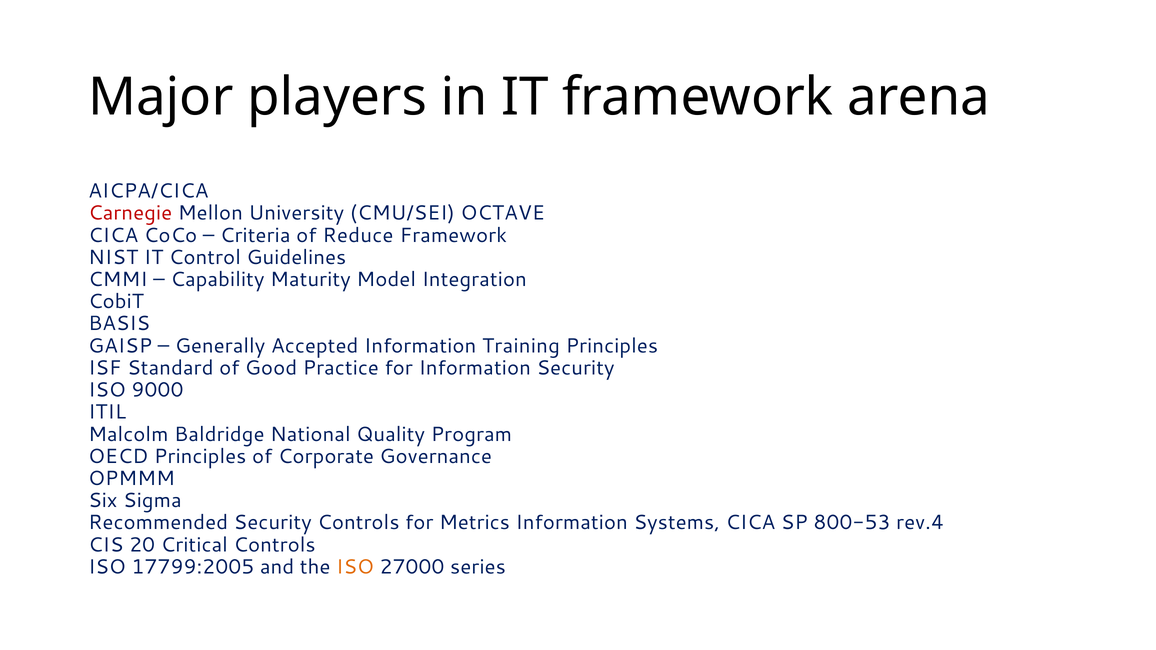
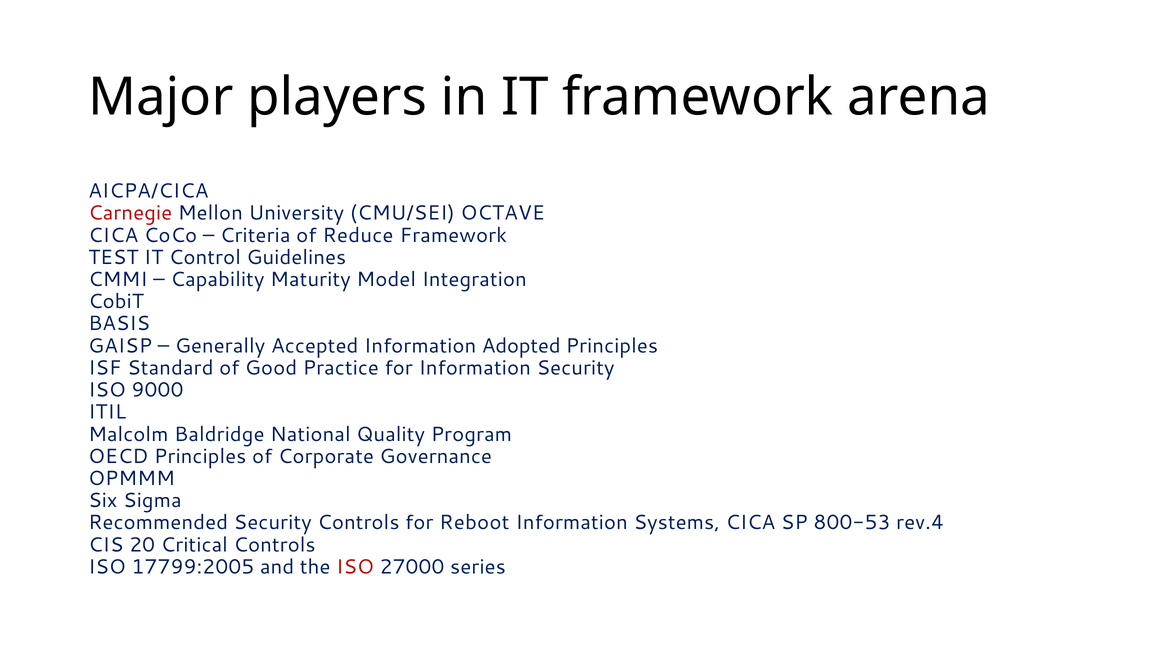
NIST: NIST -> TEST (113, 258)
Training: Training -> Adopted (521, 346)
Metrics: Metrics -> Reboot (474, 523)
ISO colour: orange -> red (355, 567)
